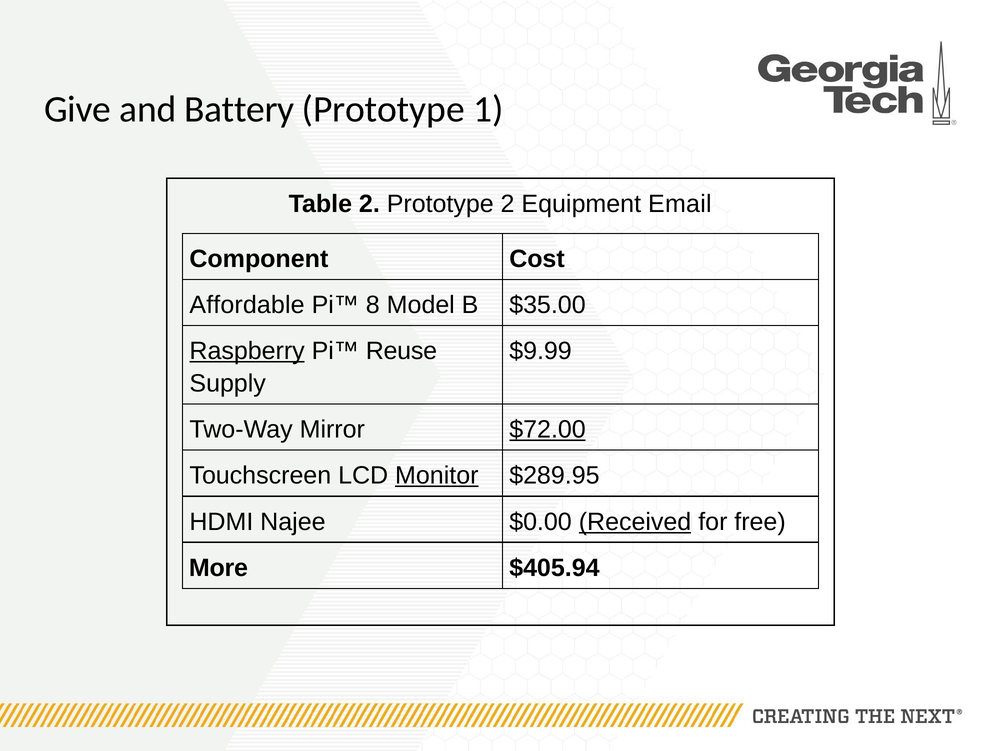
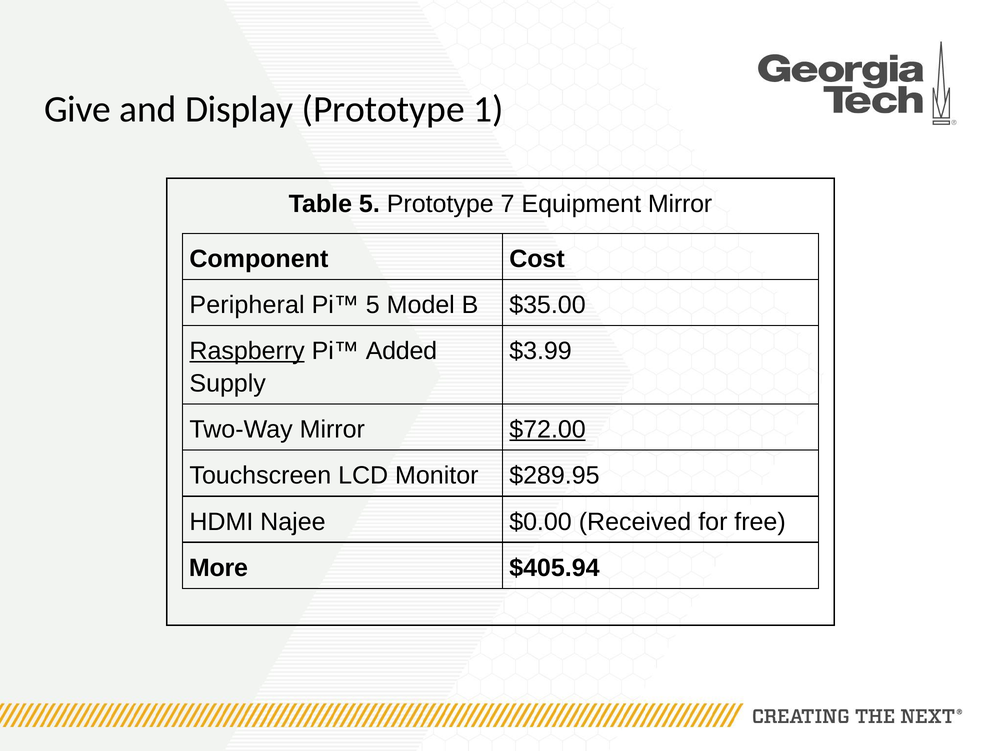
Battery: Battery -> Display (239, 109)
Table 2: 2 -> 5 (369, 204)
Prototype 2: 2 -> 7 (508, 204)
Equipment Email: Email -> Mirror (680, 204)
Affordable: Affordable -> Peripheral (247, 305)
Pi™ 8: 8 -> 5 (373, 305)
Reuse: Reuse -> Added (401, 351)
$9.99: $9.99 -> $3.99 (541, 351)
Monitor underline: present -> none (437, 475)
Received underline: present -> none (635, 522)
